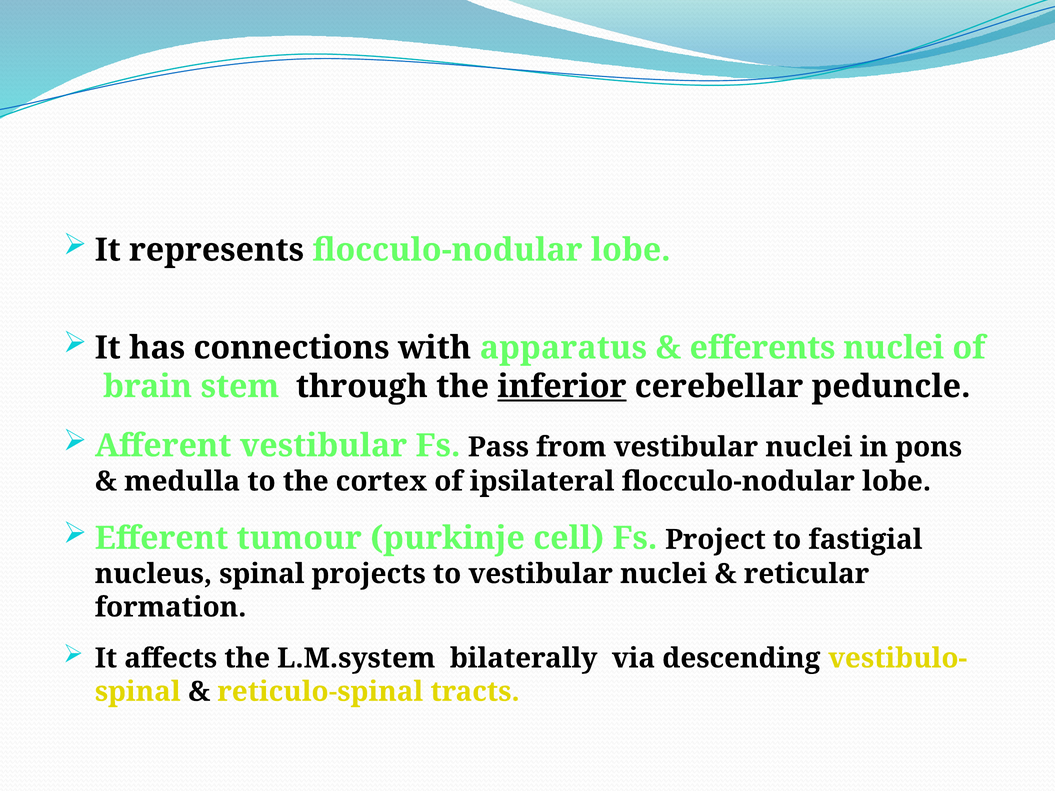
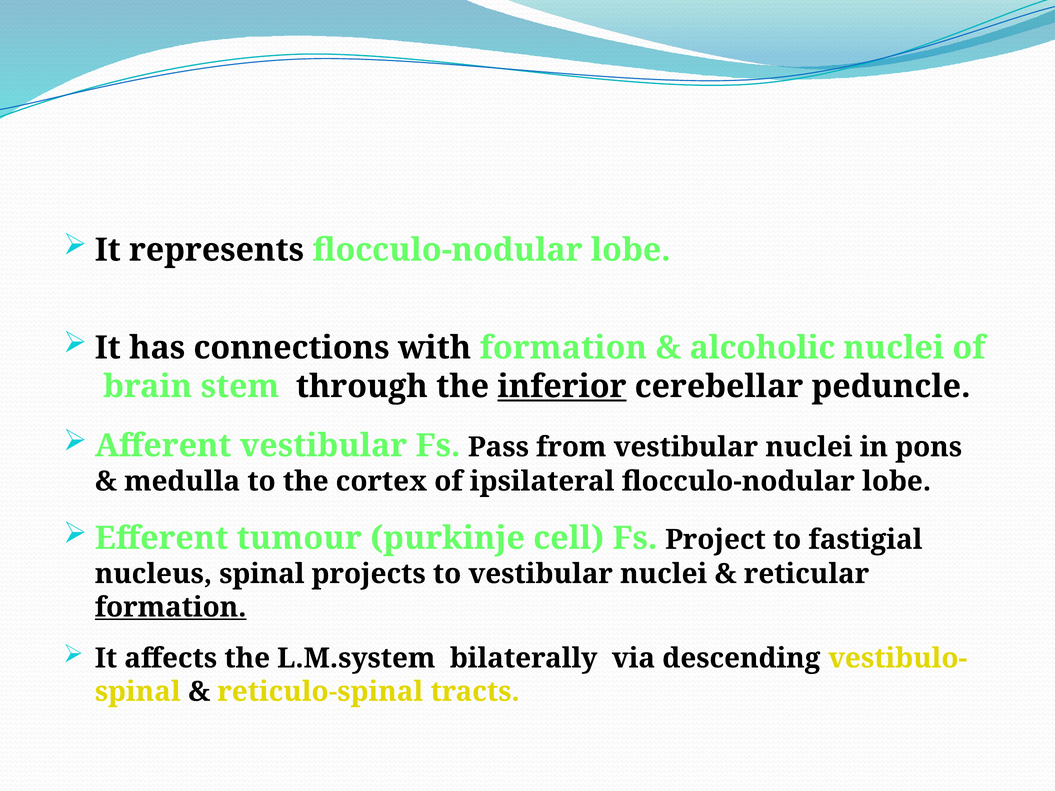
with apparatus: apparatus -> formation (563, 348)
efferents: efferents -> alcoholic (762, 348)
formation underline: none -> present (171, 607)
